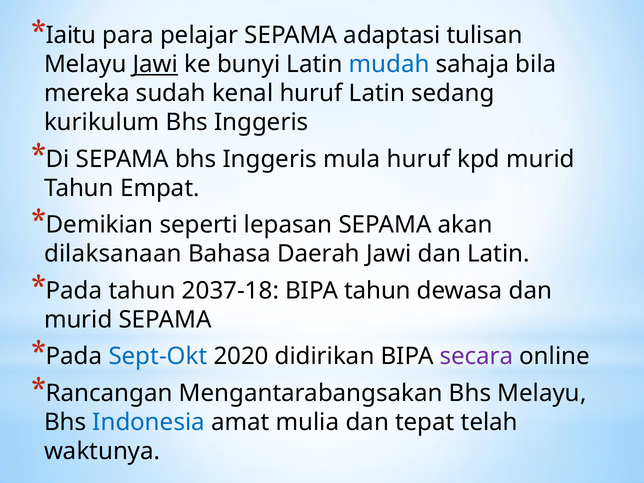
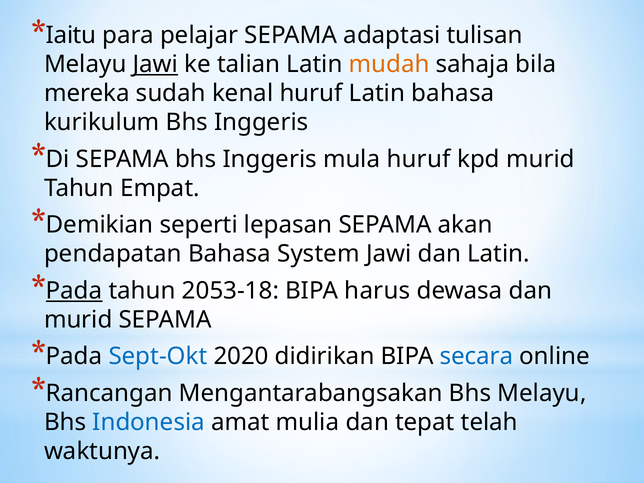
bunyi: bunyi -> talian (249, 65)
mudah colour: blue -> orange (389, 65)
Latin sedang: sedang -> bahasa (453, 94)
dilaksanaan: dilaksanaan -> pendapatan (113, 254)
Daerah: Daerah -> System (318, 254)
Pada underline: none -> present (74, 291)
2037-18: 2037-18 -> 2053-18 (230, 291)
BIPA tahun: tahun -> harus (377, 291)
secara colour: purple -> blue (476, 356)
